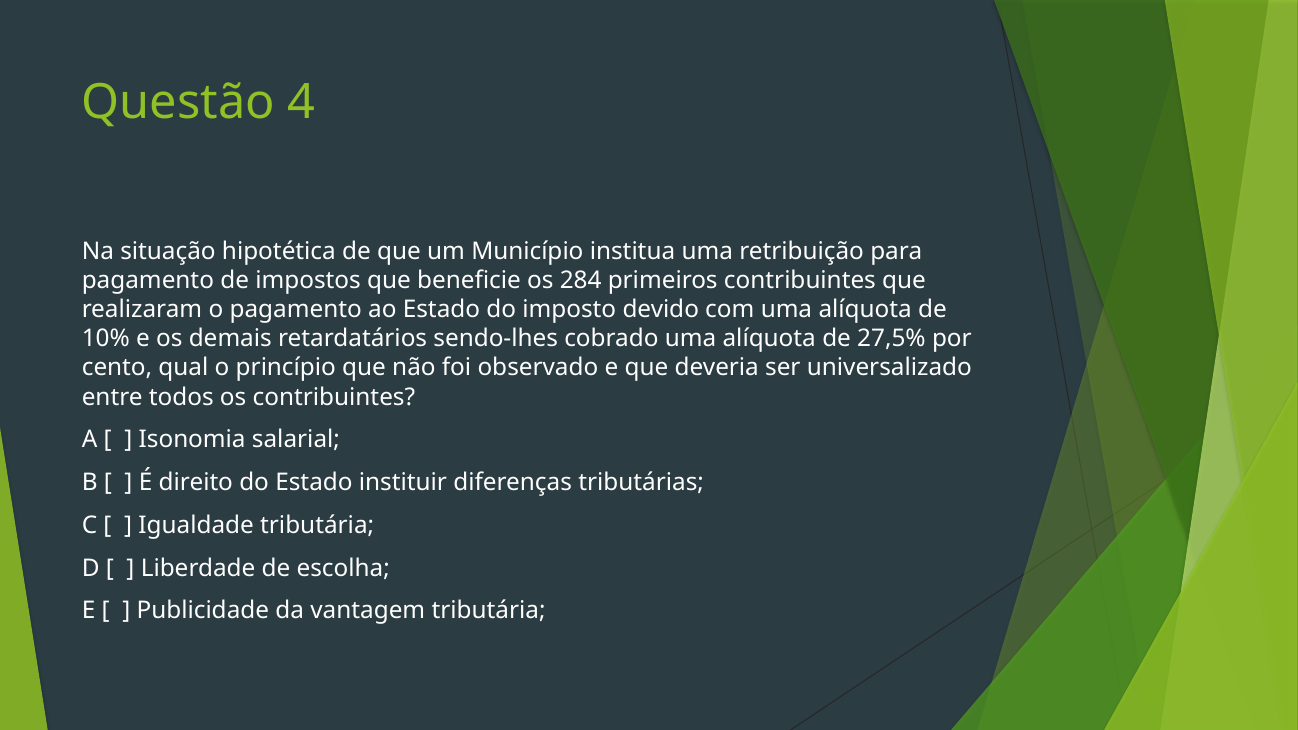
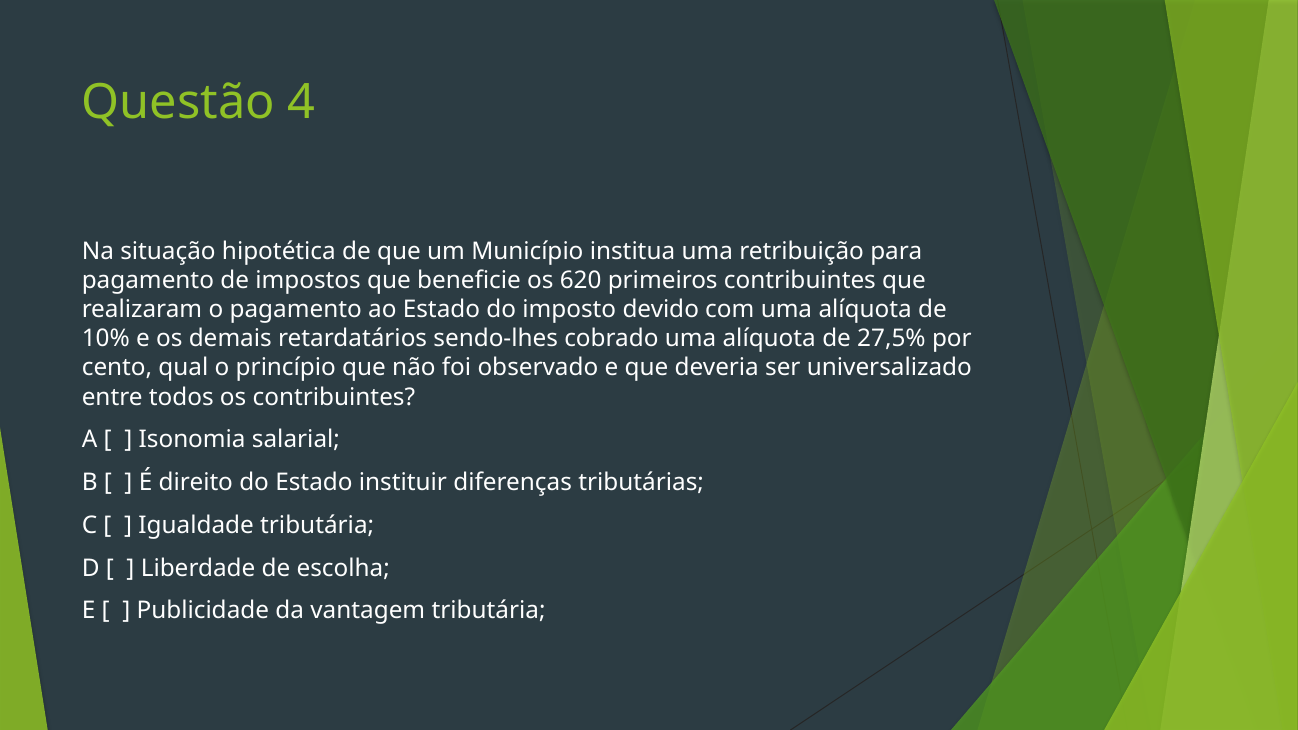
284: 284 -> 620 (581, 280)
